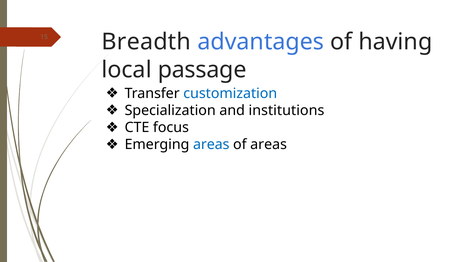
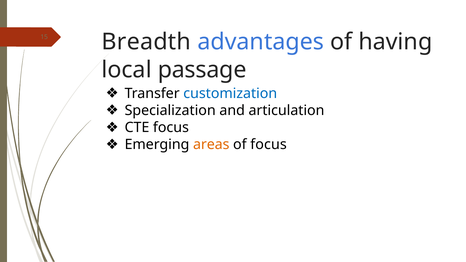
institutions: institutions -> articulation (286, 110)
areas colour: blue -> orange (211, 145)
of areas: areas -> focus (269, 145)
